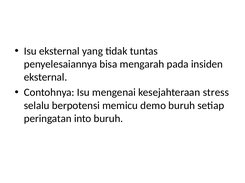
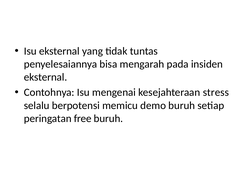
into: into -> free (83, 119)
